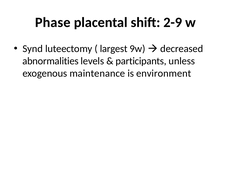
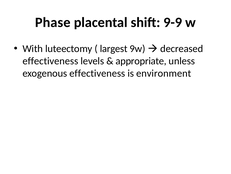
2-9: 2-9 -> 9-9 (173, 22)
Synd: Synd -> With (33, 48)
abnormalities: abnormalities -> effectiveness (50, 61)
participants: participants -> appropriate (141, 61)
exogenous maintenance: maintenance -> effectiveness (97, 73)
